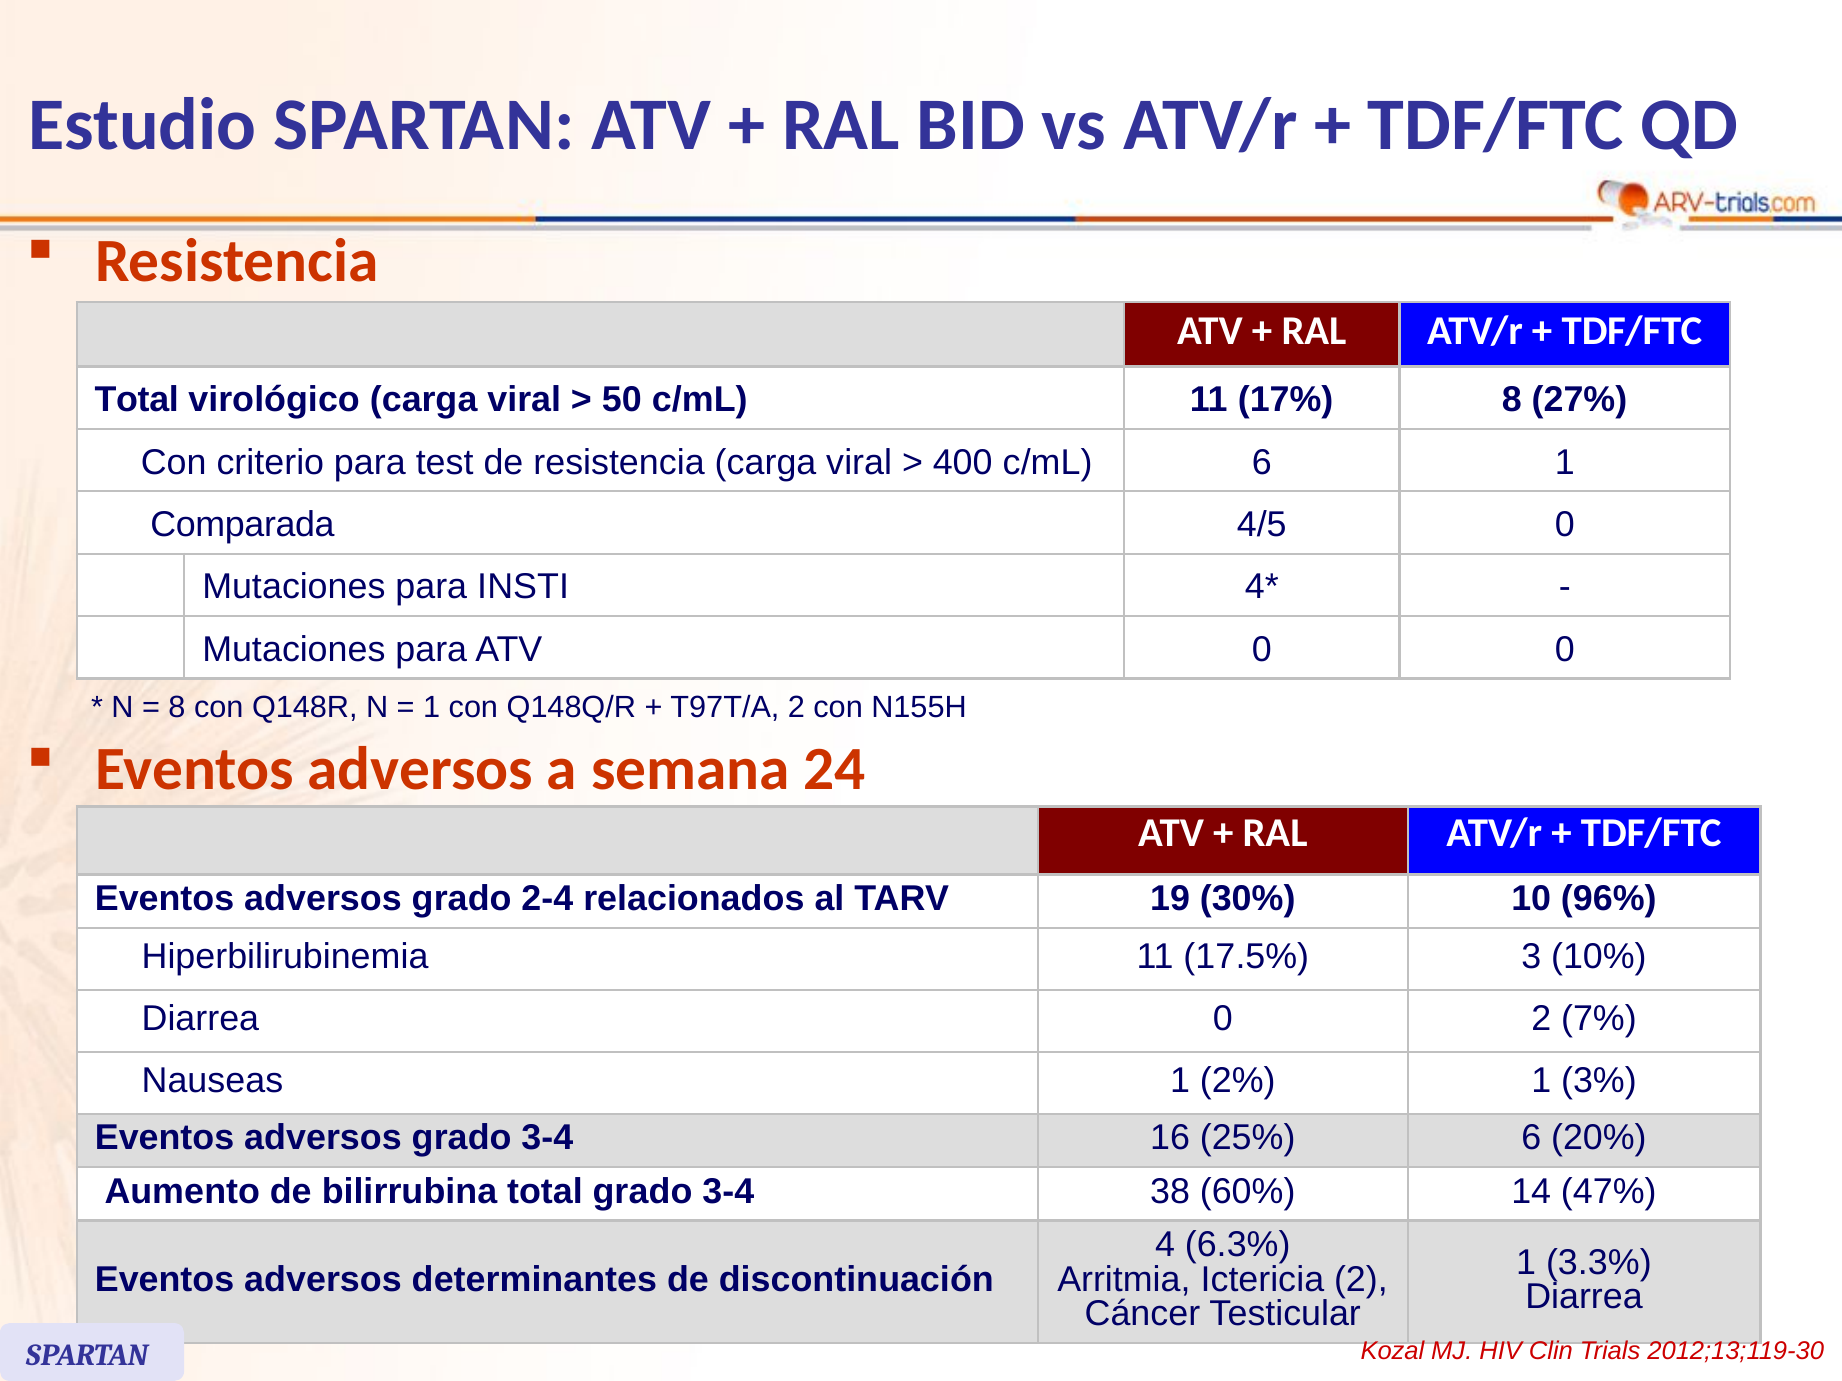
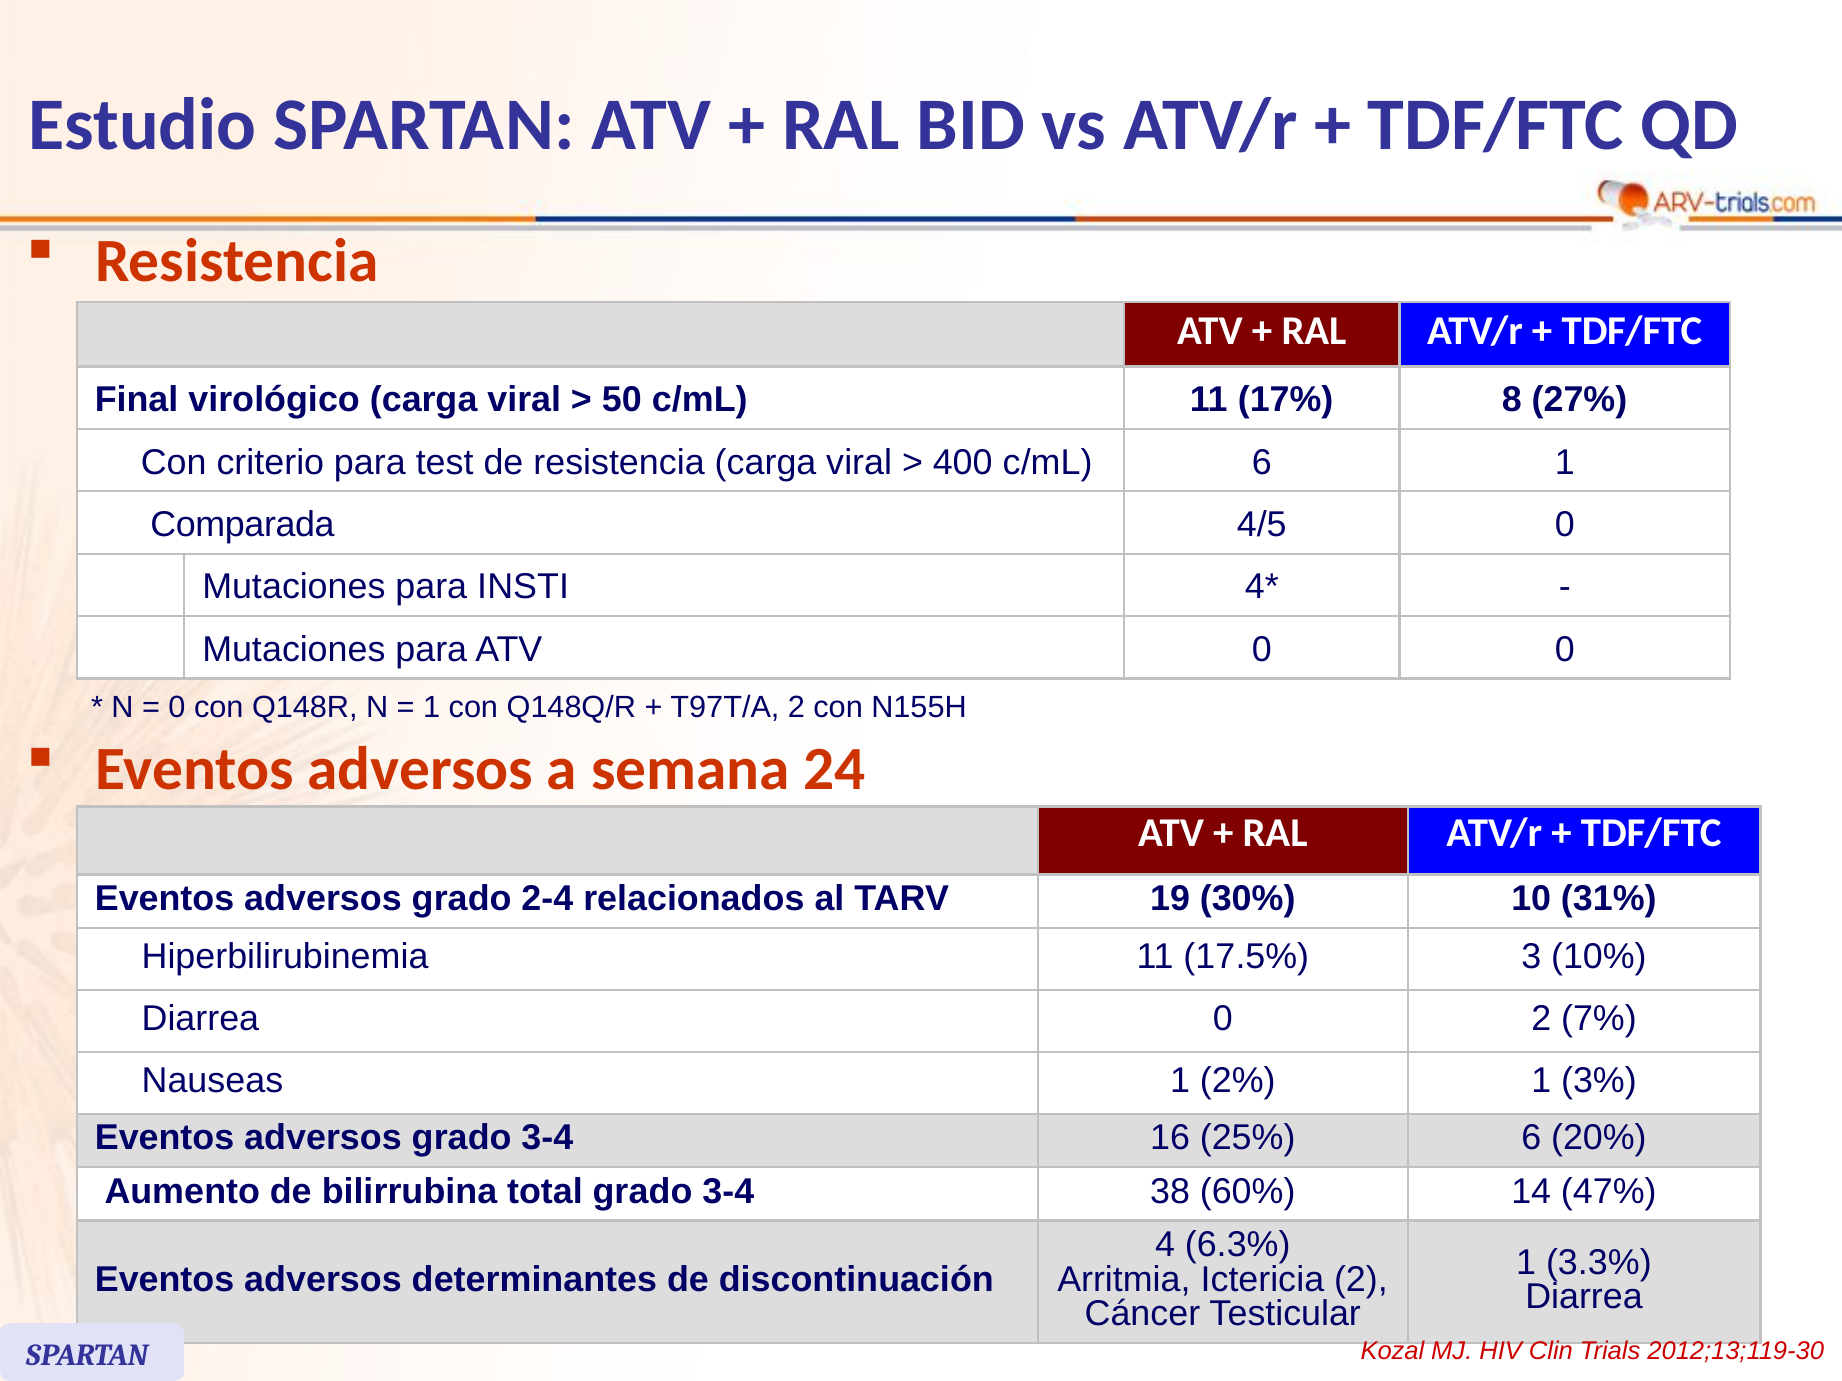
Total: Total -> Final (137, 400)
8: 8 -> 0 (177, 708)
96%: 96% -> 31% (1609, 899)
